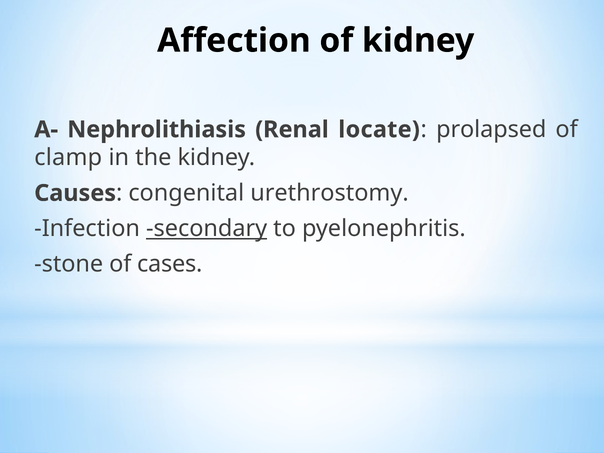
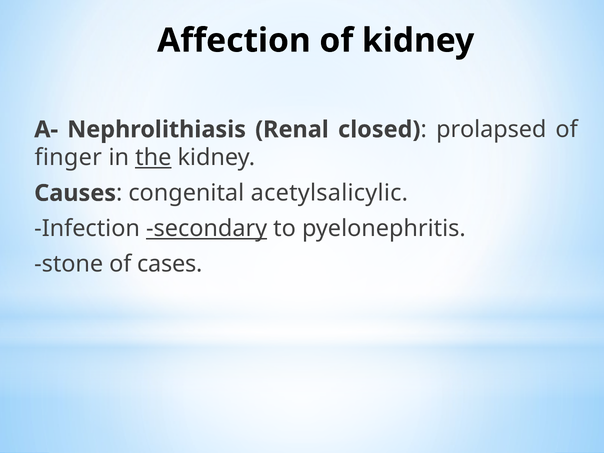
locate: locate -> closed (379, 130)
clamp: clamp -> finger (68, 158)
the underline: none -> present (153, 158)
urethrostomy: urethrostomy -> acetylsalicylic (329, 193)
